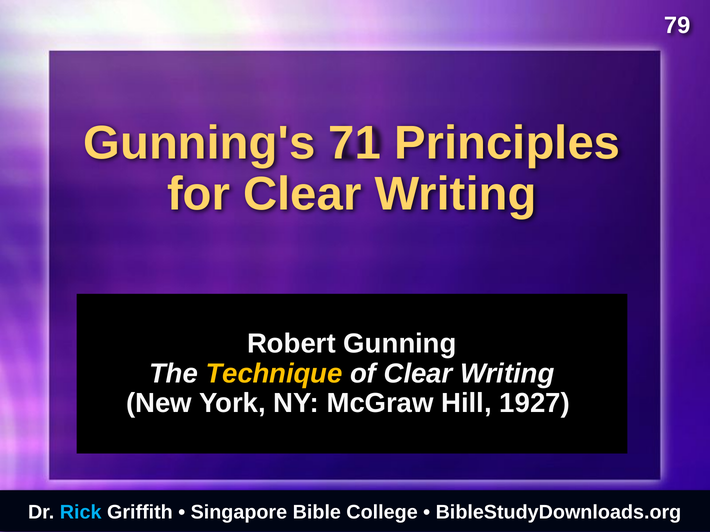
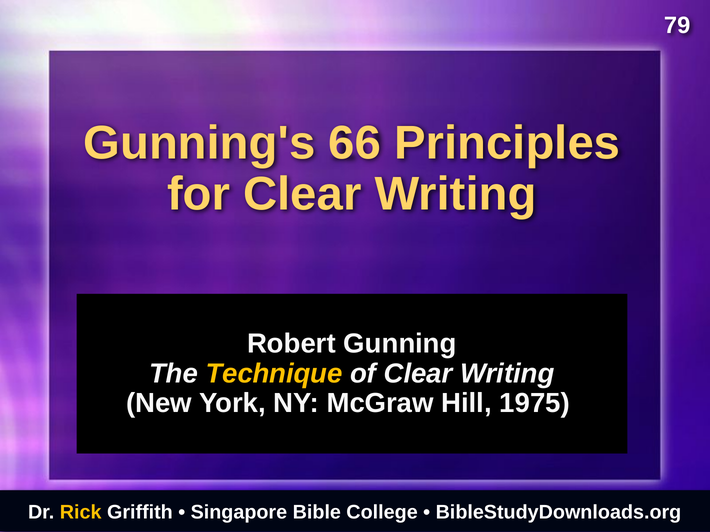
71: 71 -> 66 (355, 143)
1927: 1927 -> 1975 (535, 404)
Rick colour: light blue -> yellow (81, 513)
